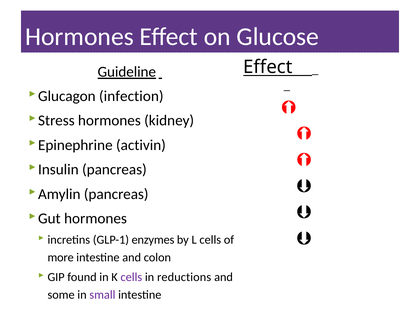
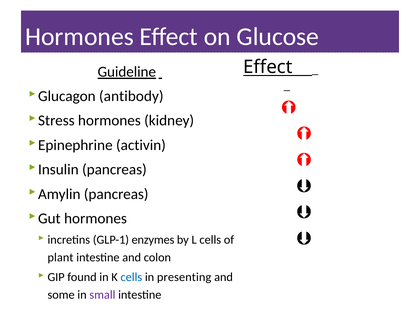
infection: infection -> antibody (131, 96)
more: more -> plant (61, 257)
cells colour: purple -> blue (131, 277)
reductions: reductions -> presenting (184, 277)
